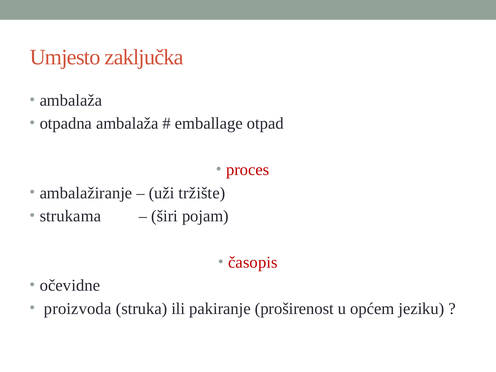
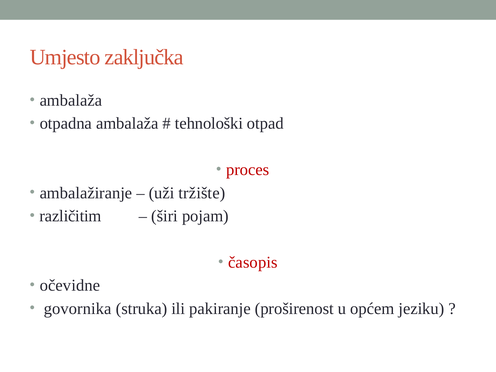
emballage: emballage -> tehnološki (209, 124)
strukama: strukama -> različitim (70, 216)
proizvoda: proizvoda -> govornika (78, 309)
